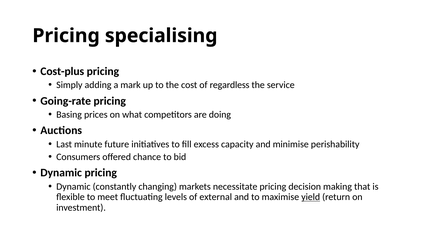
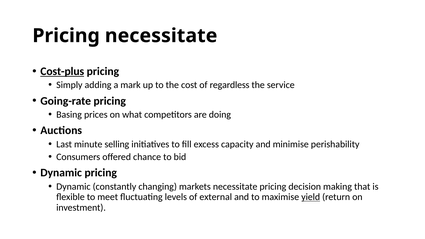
Pricing specialising: specialising -> necessitate (161, 36)
Cost-plus underline: none -> present (62, 71)
future: future -> selling (117, 144)
